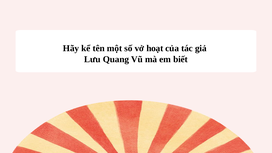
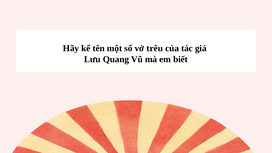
hoạt: hoạt -> trêu (155, 48)
